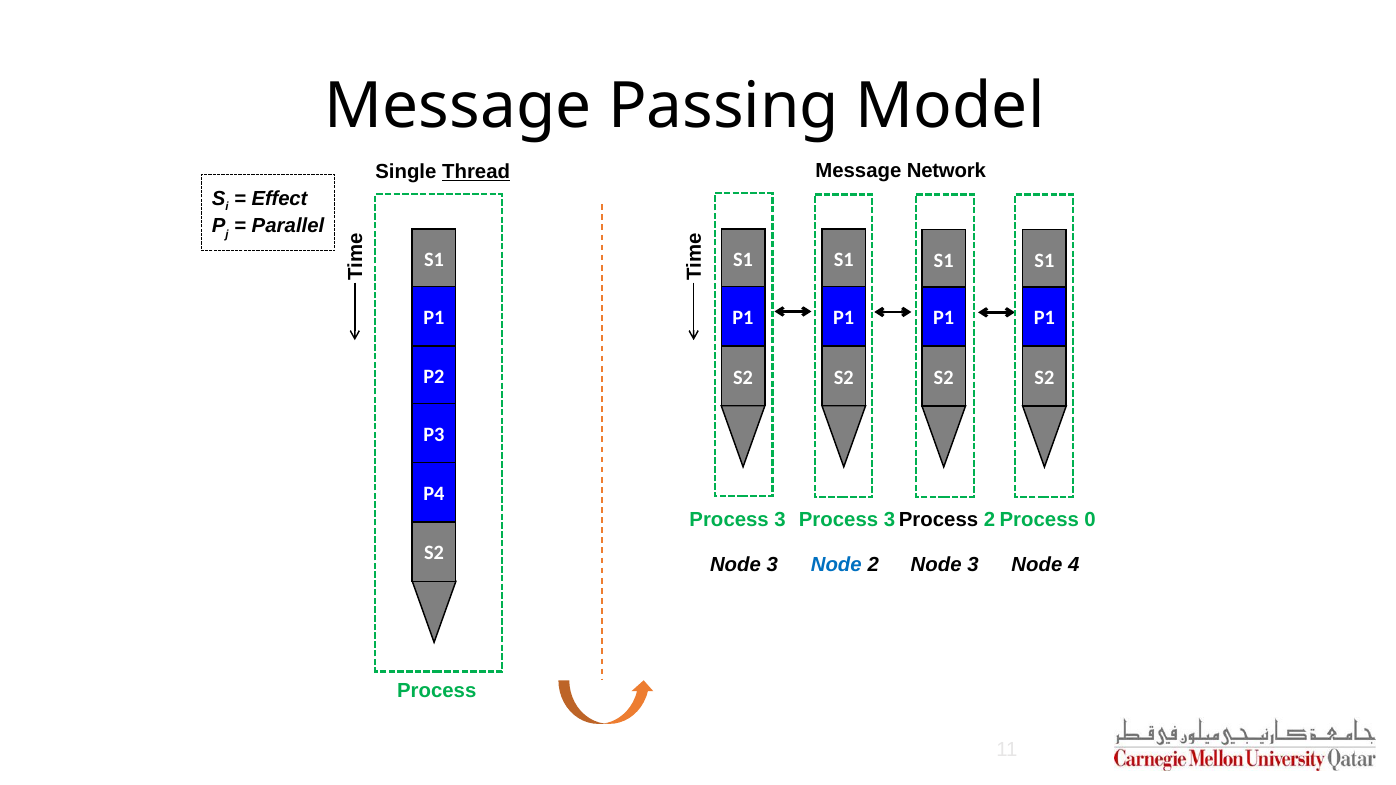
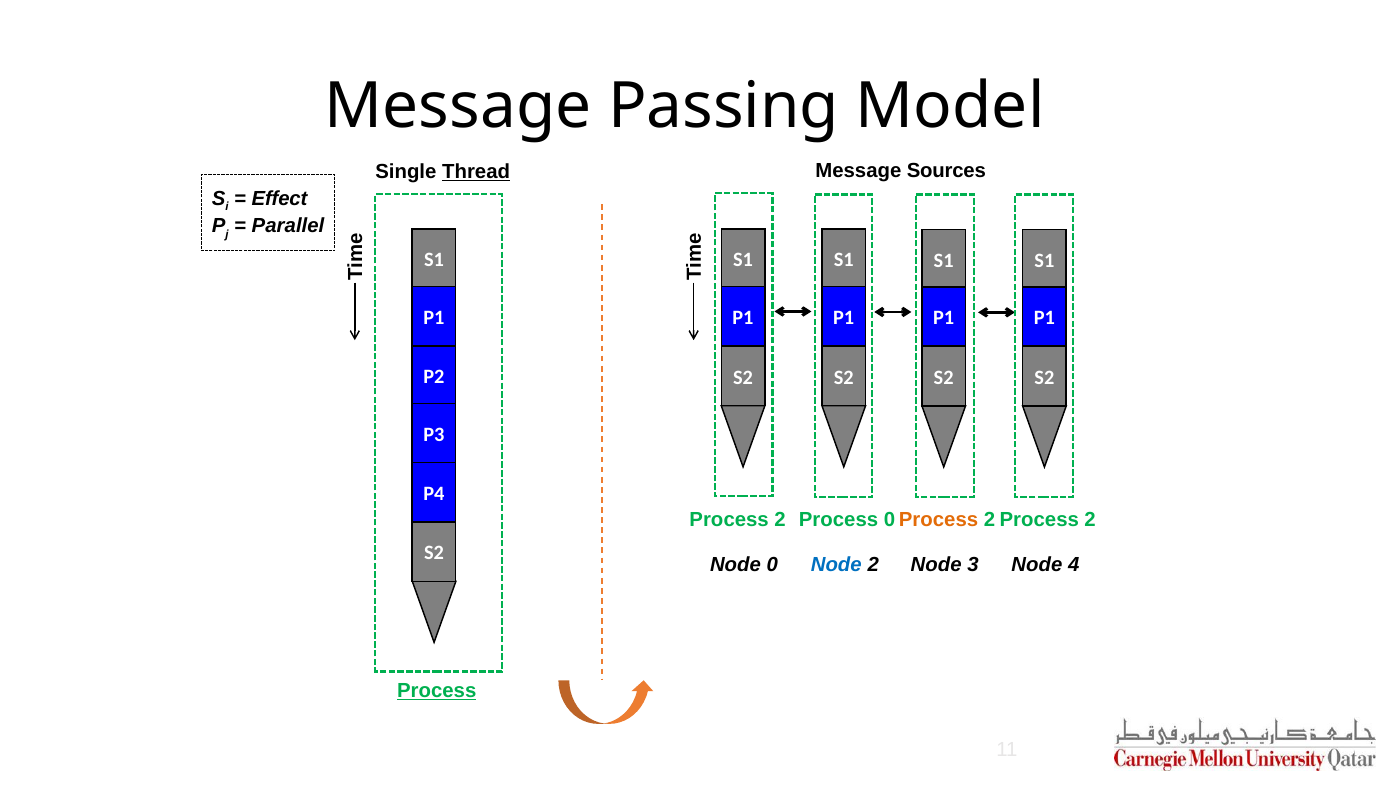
Network: Network -> Sources (946, 171)
3: 3 -> 2 (780, 520)
3: 3 -> 0 (889, 520)
Process colour: black -> orange (939, 520)
0: 0 -> 2 (1090, 520)
3: 3 -> 0 (772, 565)
Process underline: none -> present (437, 691)
